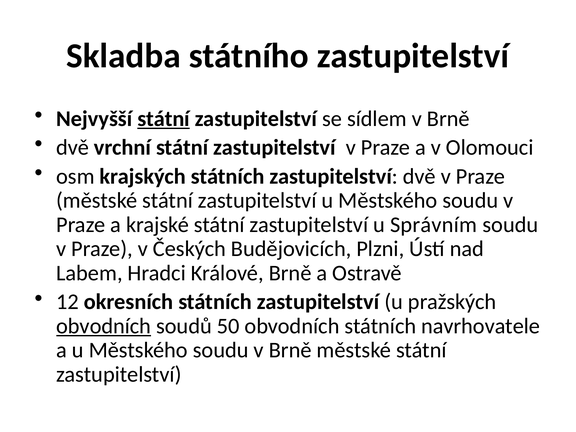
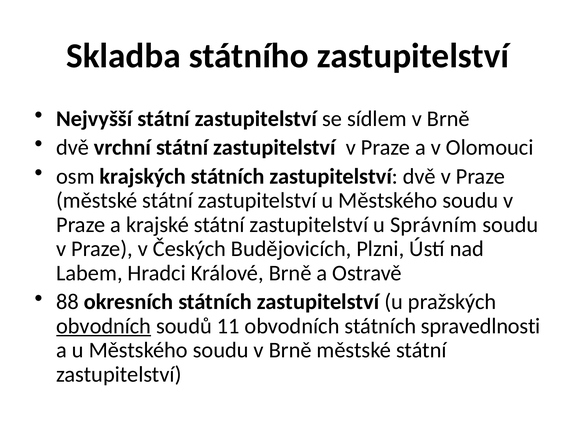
státní underline: present -> none (164, 119)
12: 12 -> 88 (68, 302)
50: 50 -> 11 (228, 326)
navrhovatele: navrhovatele -> spravedlnosti (481, 326)
